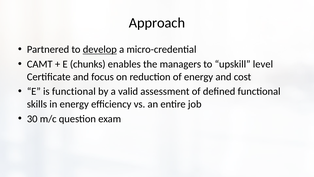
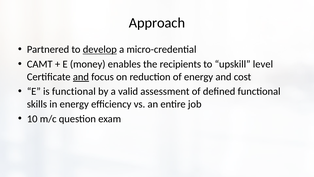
chunks: chunks -> money (88, 64)
managers: managers -> recipients (180, 64)
and underline: none -> present (81, 77)
30: 30 -> 10 (32, 119)
